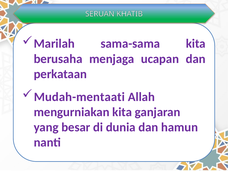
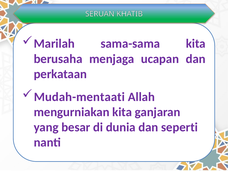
hamun: hamun -> seperti (179, 127)
